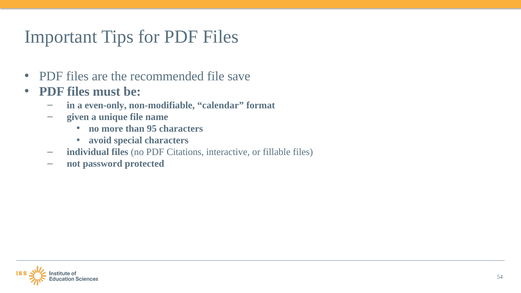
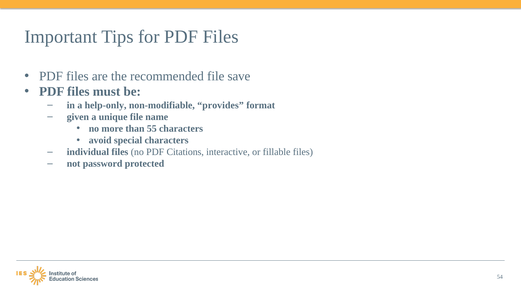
even-only: even-only -> help-only (106, 105)
calendar: calendar -> provides (221, 105)
95: 95 -> 55 (152, 129)
